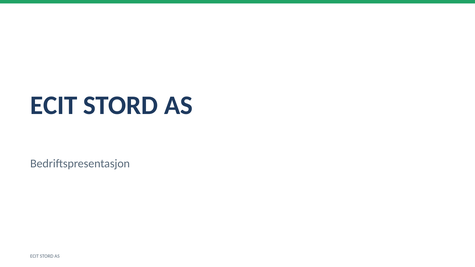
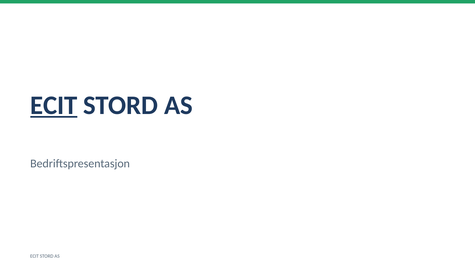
ECIT underline: none -> present (54, 105)
